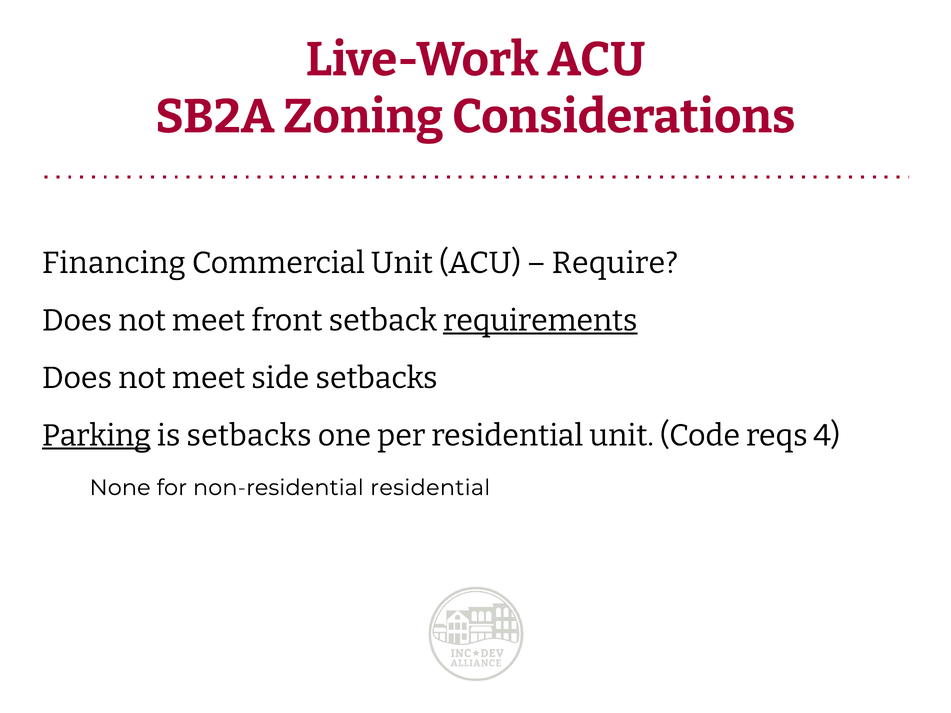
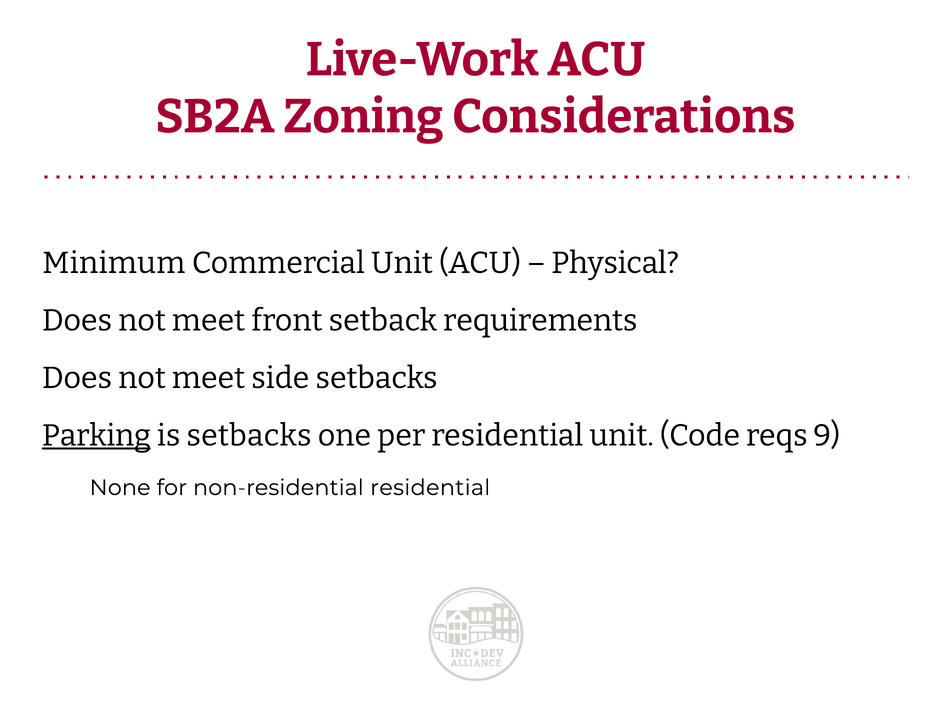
Financing: Financing -> Minimum (114, 263)
Require: Require -> Physical (615, 263)
requirements underline: present -> none (540, 321)
4: 4 -> 9 (827, 436)
